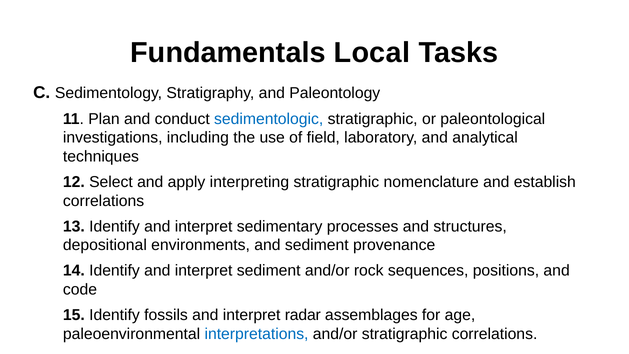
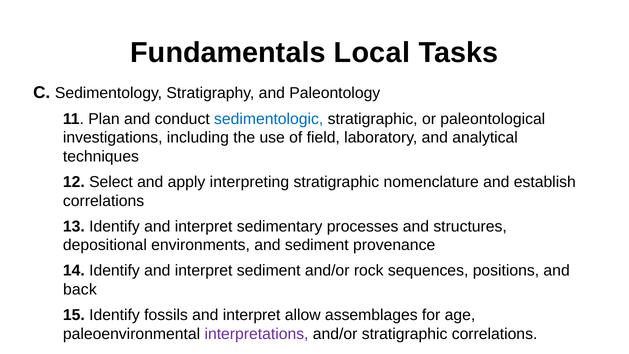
code: code -> back (80, 289)
radar: radar -> allow (303, 315)
interpretations colour: blue -> purple (257, 334)
